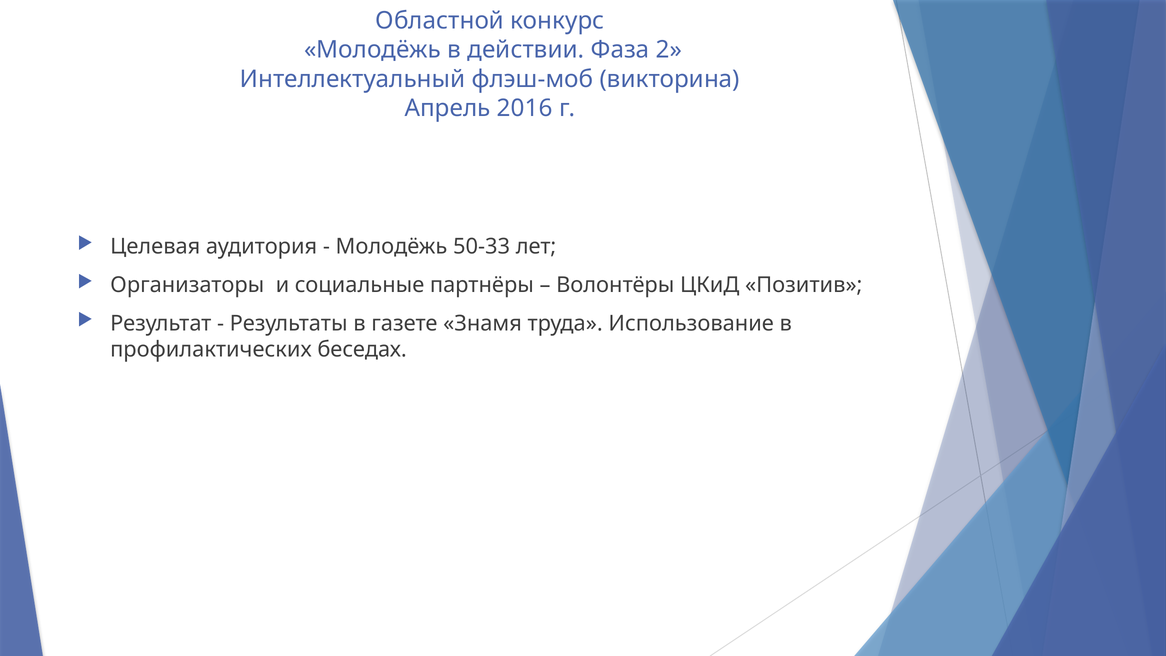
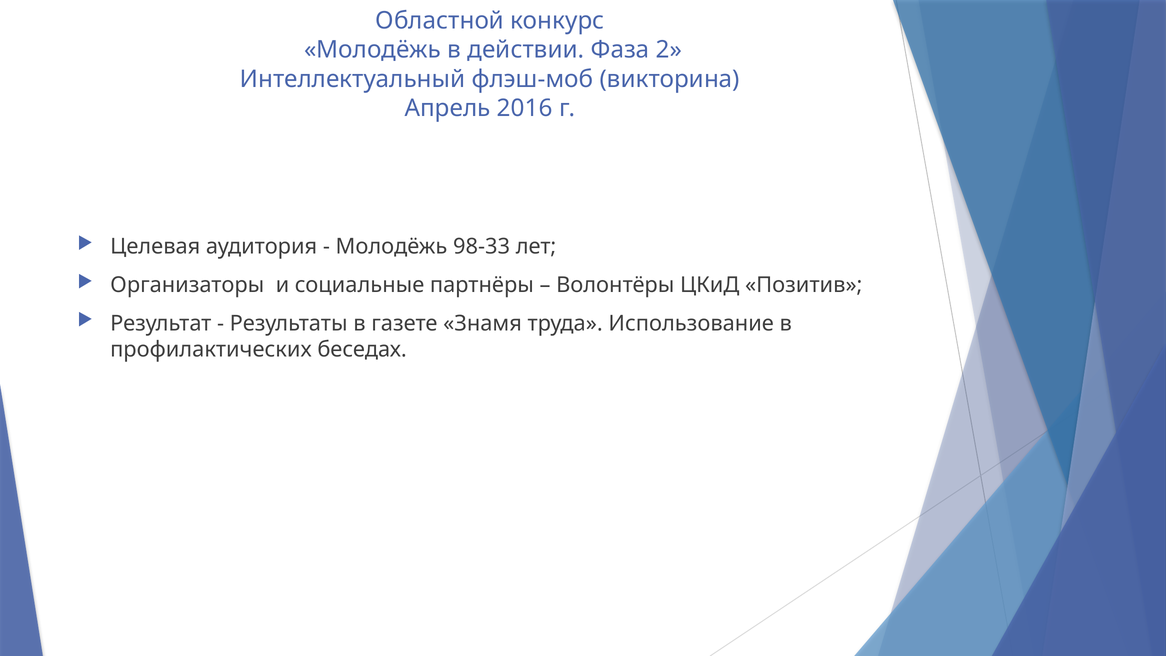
50-33: 50-33 -> 98-33 (482, 247)
